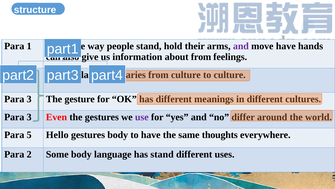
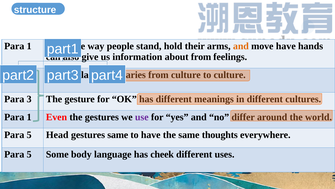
and colour: purple -> orange (241, 46)
3: 3 -> 1 (29, 117)
Hello: Hello -> Head (57, 134)
gestures body: body -> same (118, 134)
2: 2 -> 5 (29, 154)
has stand: stand -> cheek (162, 154)
